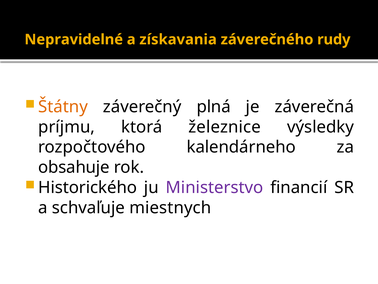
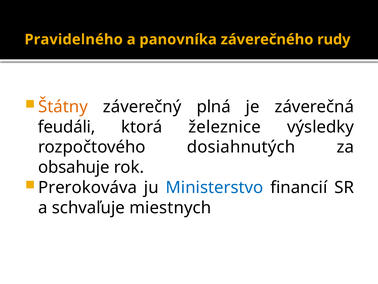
Nepravidelné: Nepravidelné -> Pravidelného (74, 39)
získavania: získavania -> panovníka (178, 39)
príjmu: príjmu -> feudáli (67, 127)
kalendárneho: kalendárneho -> dosiahnutých (241, 147)
Historického: Historického -> Prerokováva (88, 187)
Ministerstvo colour: purple -> blue (215, 187)
